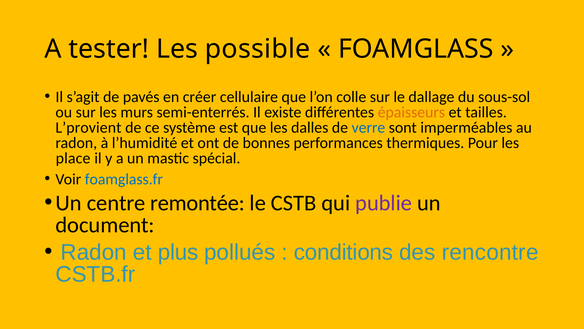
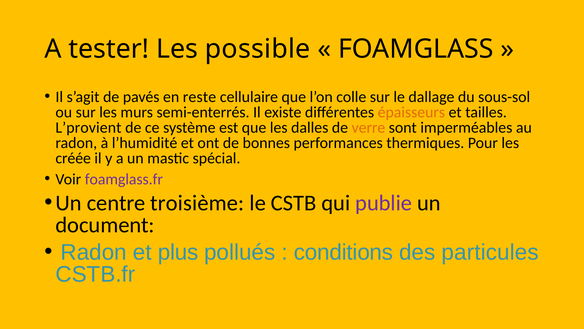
créer: créer -> reste (199, 97)
verre colour: blue -> orange (368, 127)
place: place -> créée (73, 158)
foamglass.fr colour: blue -> purple (124, 179)
remontée: remontée -> troisième (197, 203)
rencontre: rencontre -> particules (490, 252)
